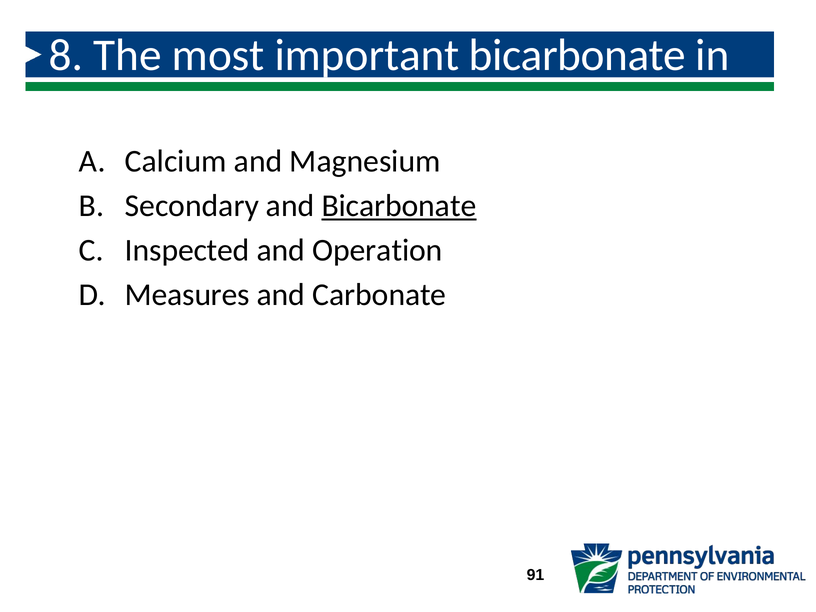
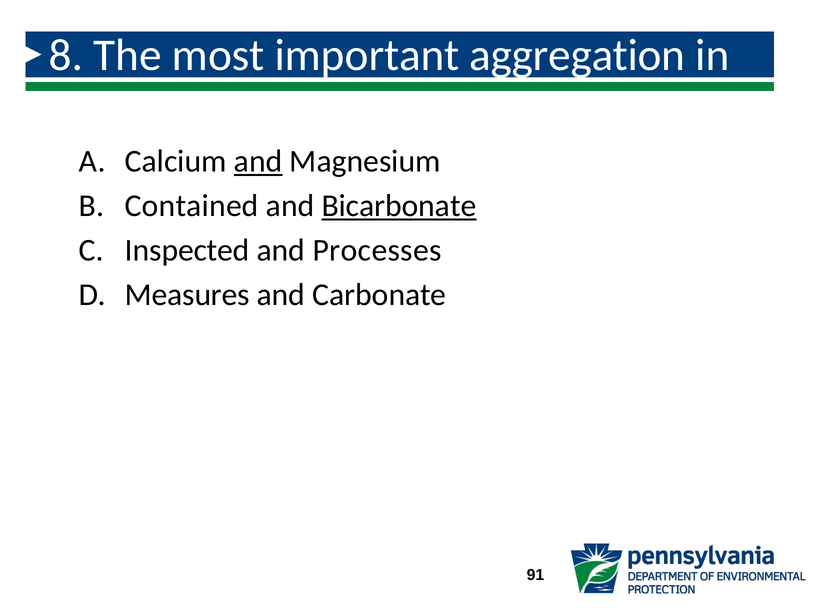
important bicarbonate: bicarbonate -> aggregation (577, 55)
and underline: none -> present (258, 161)
Secondary: Secondary -> Contained (192, 206)
Operation: Operation -> Processes (377, 250)
